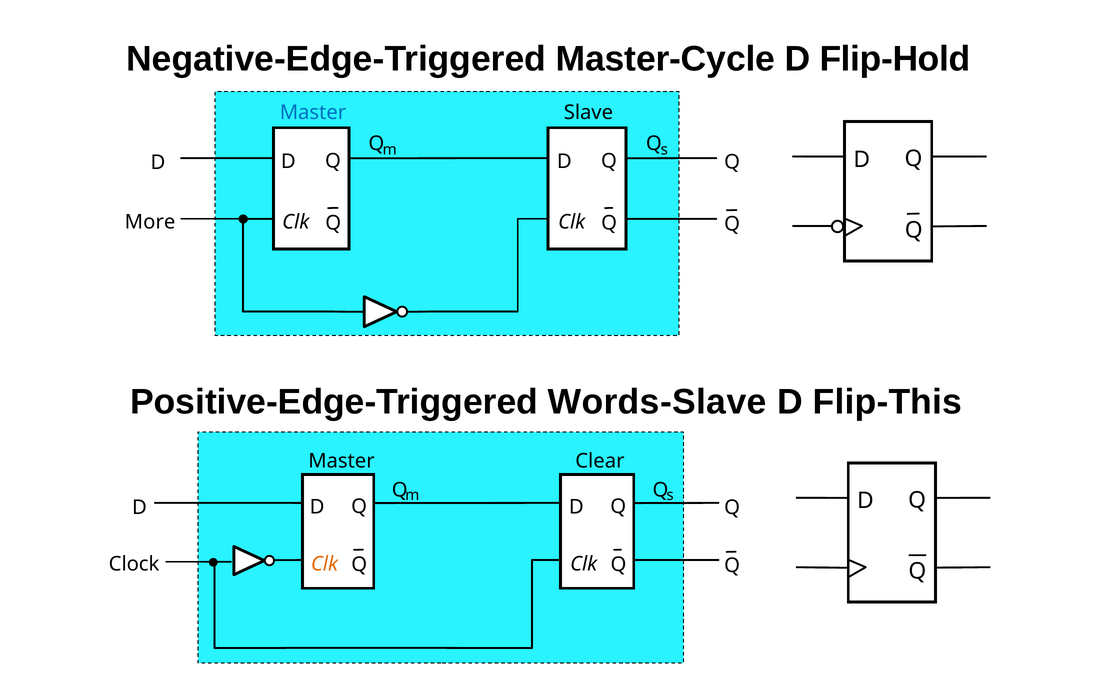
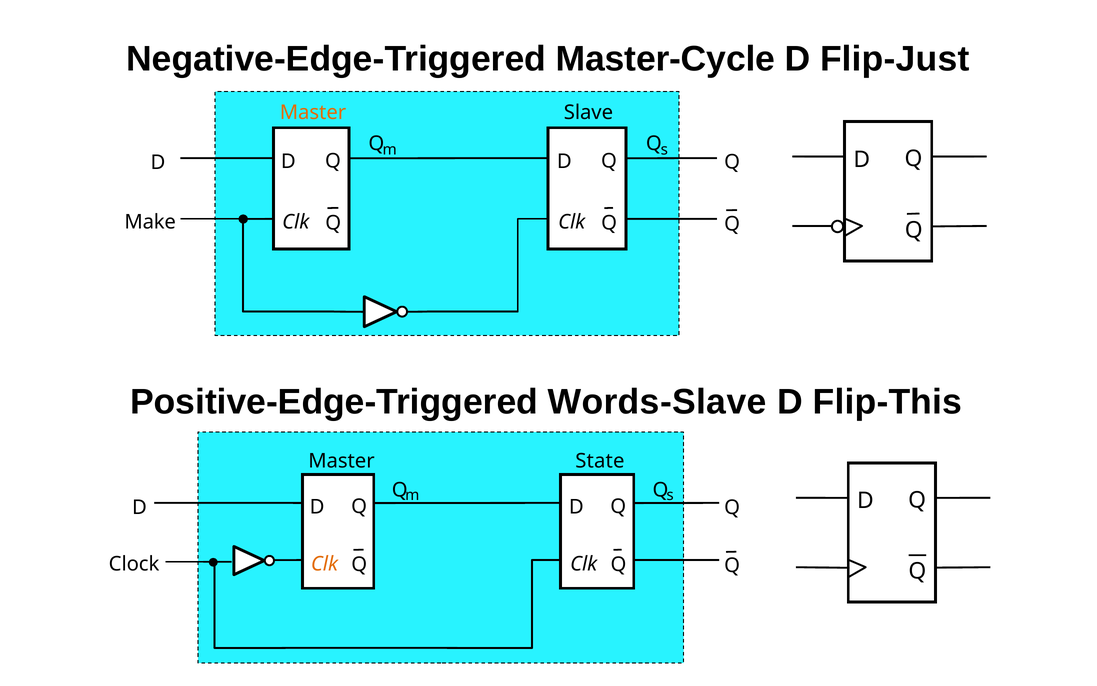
Flip-Hold: Flip-Hold -> Flip-Just (895, 59)
Master colour: blue -> orange (313, 113)
More: More -> Make (150, 222)
Clear: Clear -> State (600, 461)
